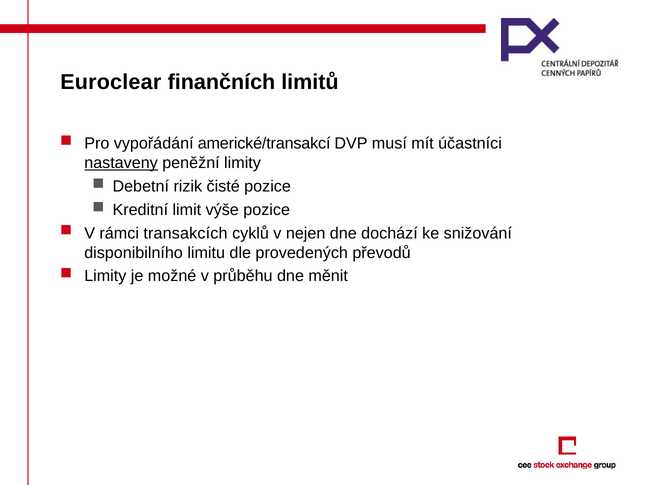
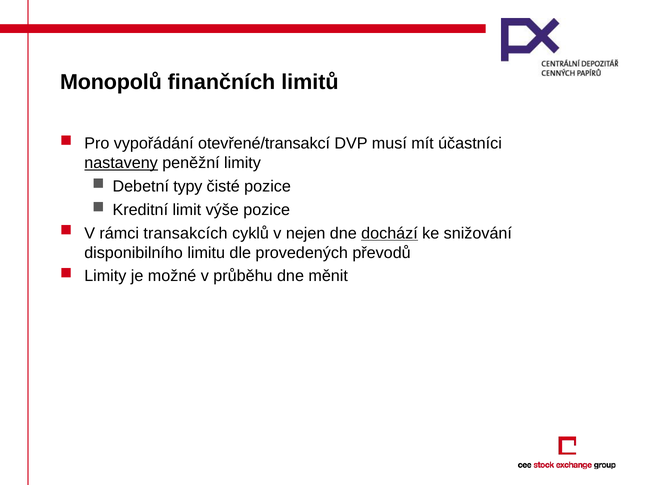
Euroclear: Euroclear -> Monopolů (111, 82)
americké/transakcí: americké/transakcí -> otevřené/transakcí (264, 143)
rizik: rizik -> typy (188, 186)
dochází underline: none -> present (389, 233)
